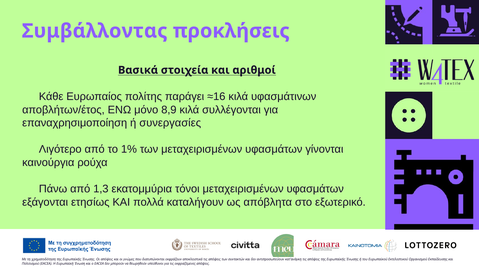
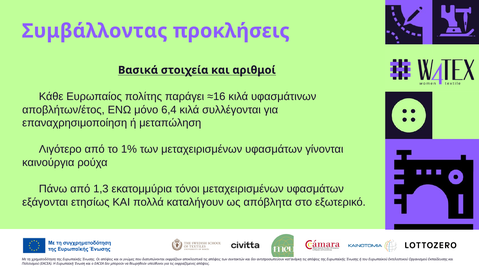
8,9: 8,9 -> 6,4 (169, 109)
συνεργασίες: συνεργασίες -> μεταπώληση (170, 123)
